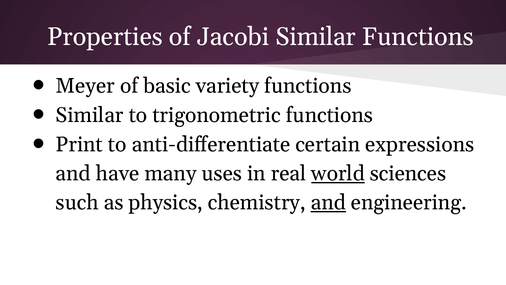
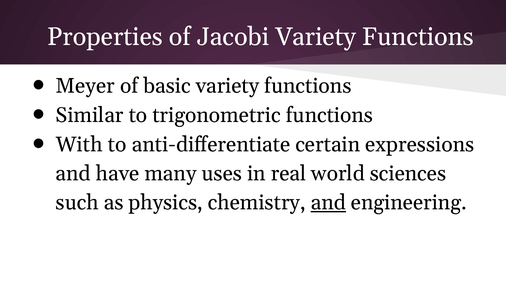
Jacobi Similar: Similar -> Variety (316, 37)
Print: Print -> With (79, 144)
world underline: present -> none (338, 173)
